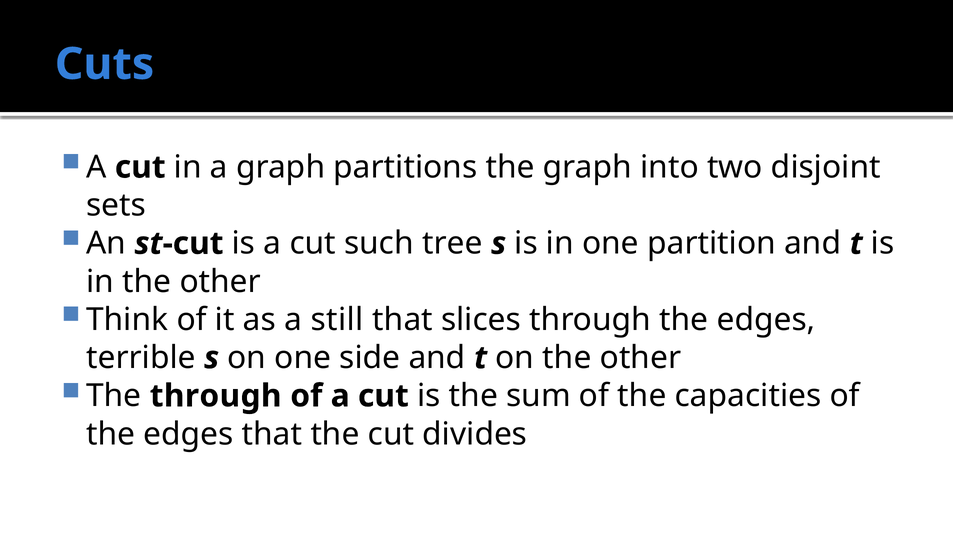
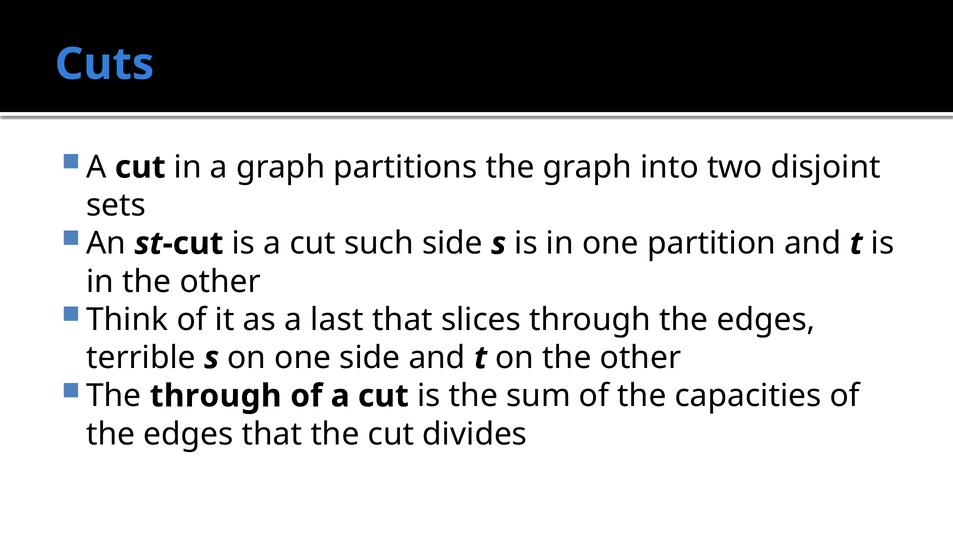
such tree: tree -> side (452, 243)
still: still -> last (337, 320)
